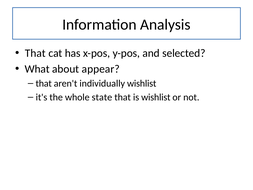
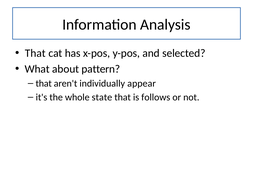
appear: appear -> pattern (101, 69)
individually wishlist: wishlist -> appear (142, 83)
is wishlist: wishlist -> follows (156, 97)
